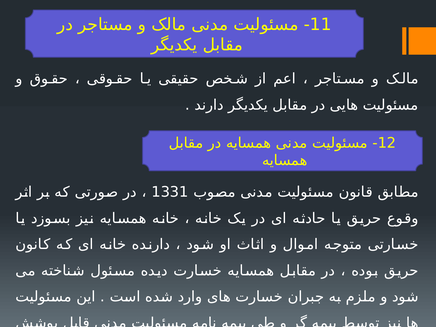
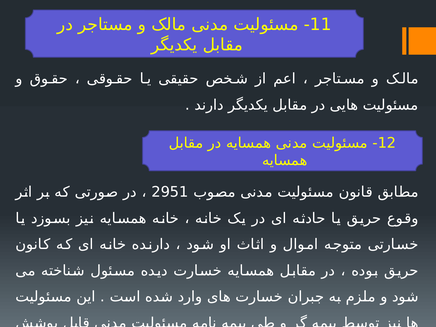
1331: 1331 -> 2951 (170, 192)
